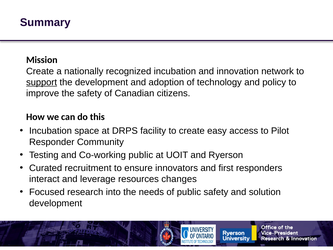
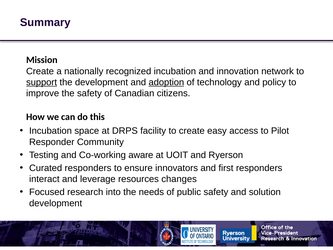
adoption underline: none -> present (166, 82)
Co-working public: public -> aware (141, 155)
Curated recruitment: recruitment -> responders (88, 168)
